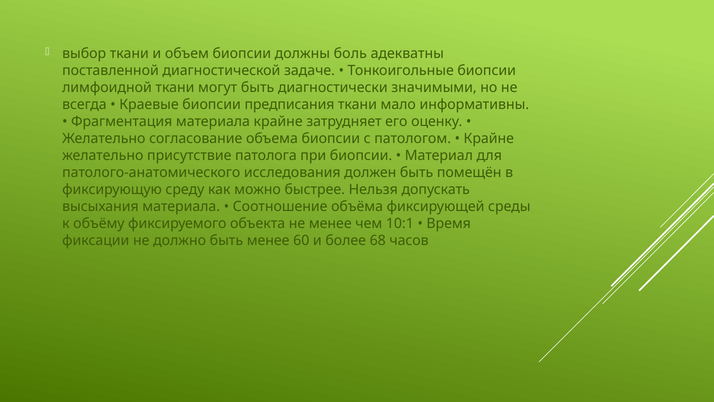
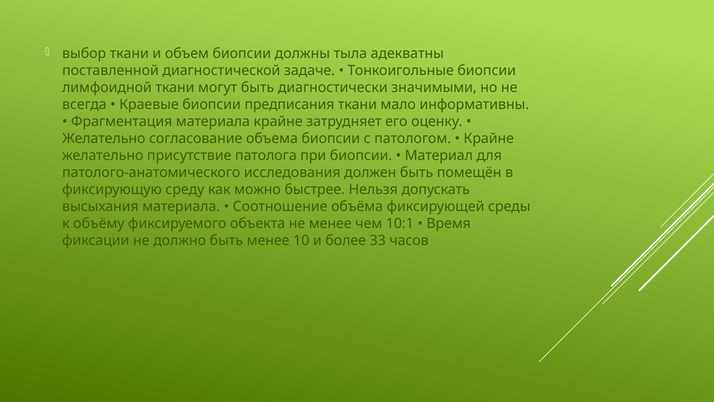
боль: боль -> тыла (350, 54)
60: 60 -> 10 (301, 240)
68: 68 -> 33 (378, 240)
